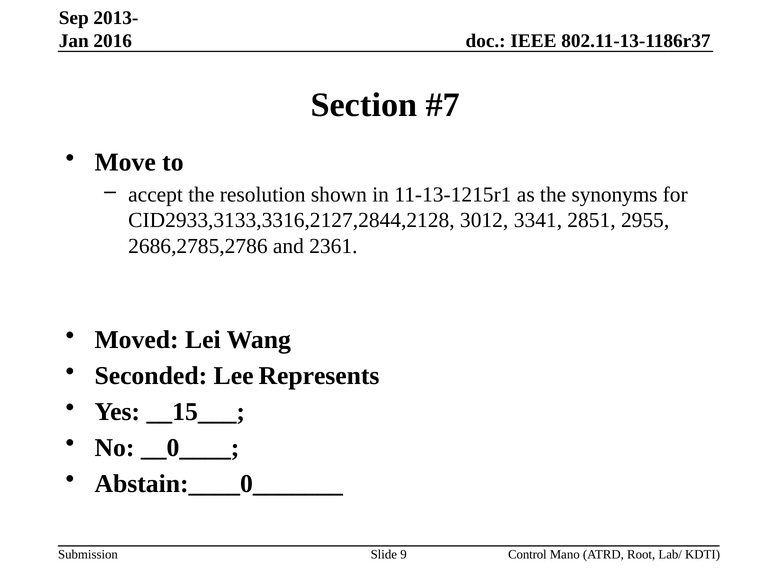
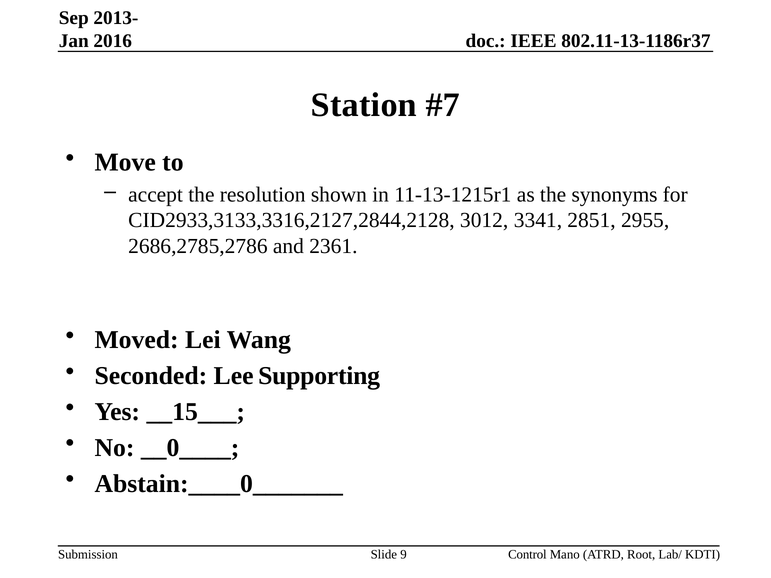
Section: Section -> Station (364, 105)
Represents: Represents -> Supporting (319, 376)
